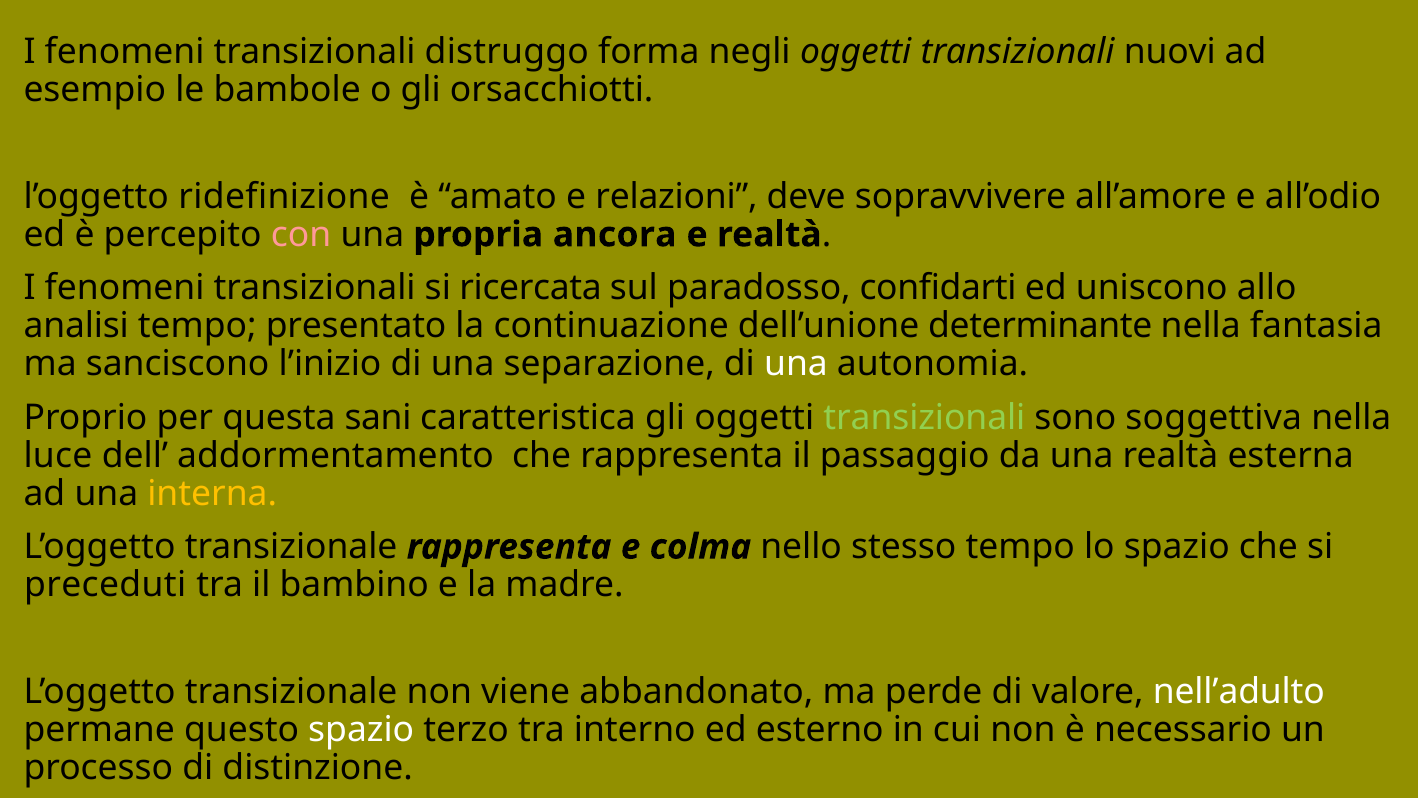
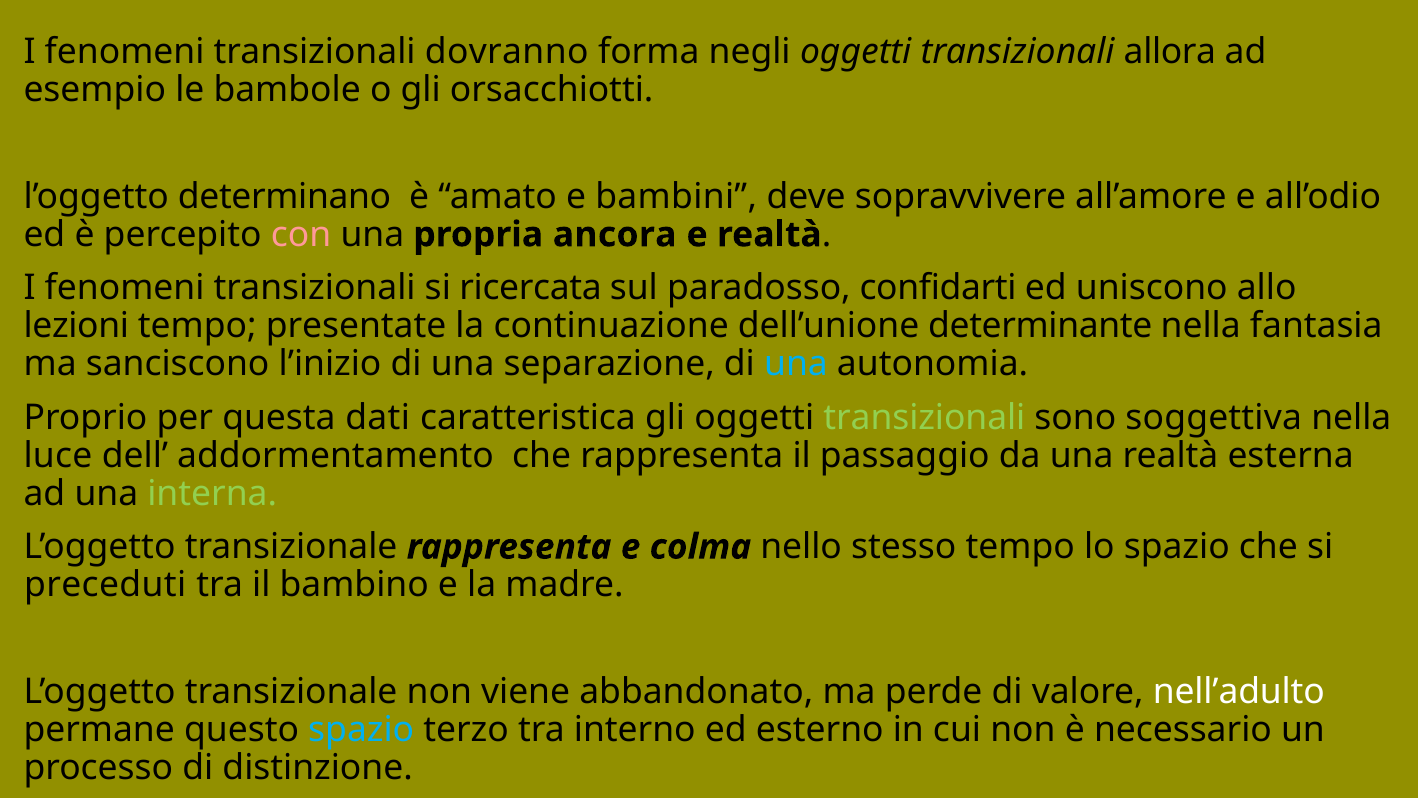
distruggo: distruggo -> dovranno (507, 52)
nuovi: nuovi -> allora (1170, 52)
ridefinizione: ridefinizione -> determinano (285, 196)
relazioni: relazioni -> bambini (676, 196)
analisi: analisi -> lezioni (76, 326)
presentato: presentato -> presentate (356, 326)
una colour: white -> light blue (796, 364)
sani: sani -> dati (378, 417)
interna colour: yellow -> light green (212, 494)
spazio colour: white -> light blue (361, 729)
